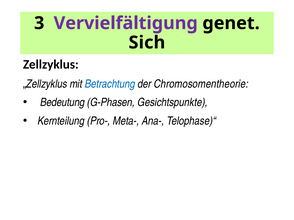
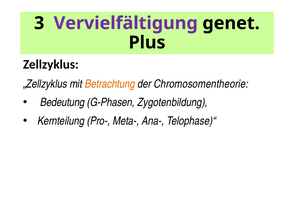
Sich: Sich -> Plus (147, 43)
Betrachtung colour: blue -> orange (110, 84)
Gesichtspunkte: Gesichtspunkte -> Zygotenbildung (173, 103)
